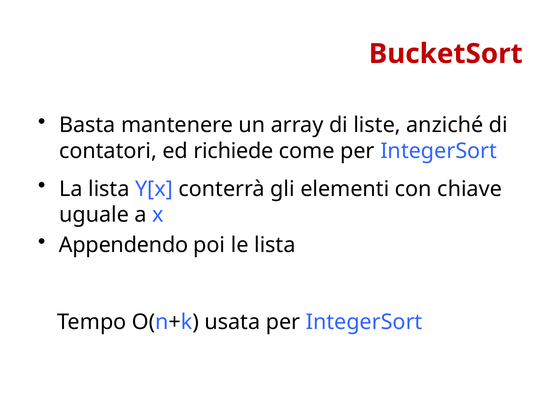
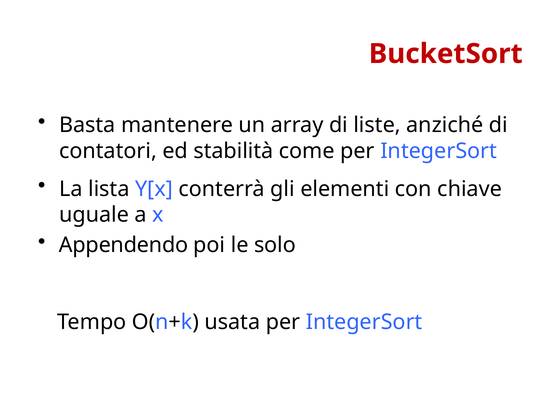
richiede: richiede -> stabilità (233, 151)
le lista: lista -> solo (275, 245)
